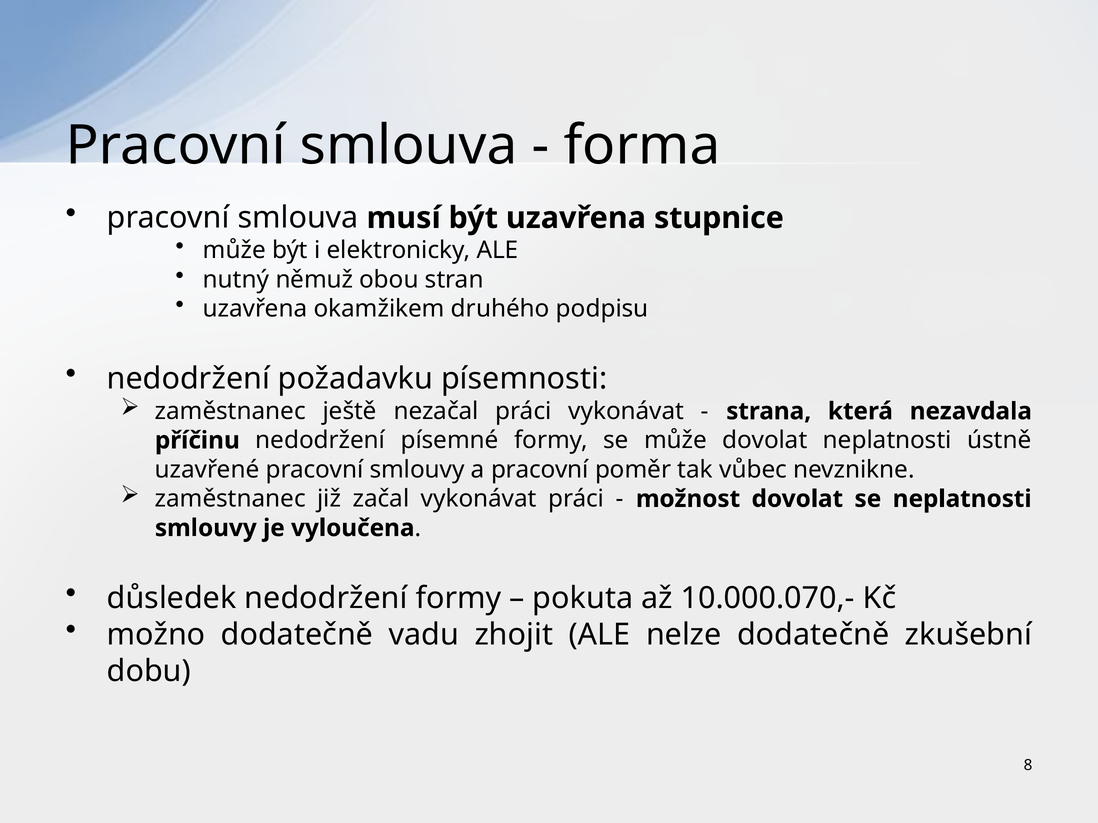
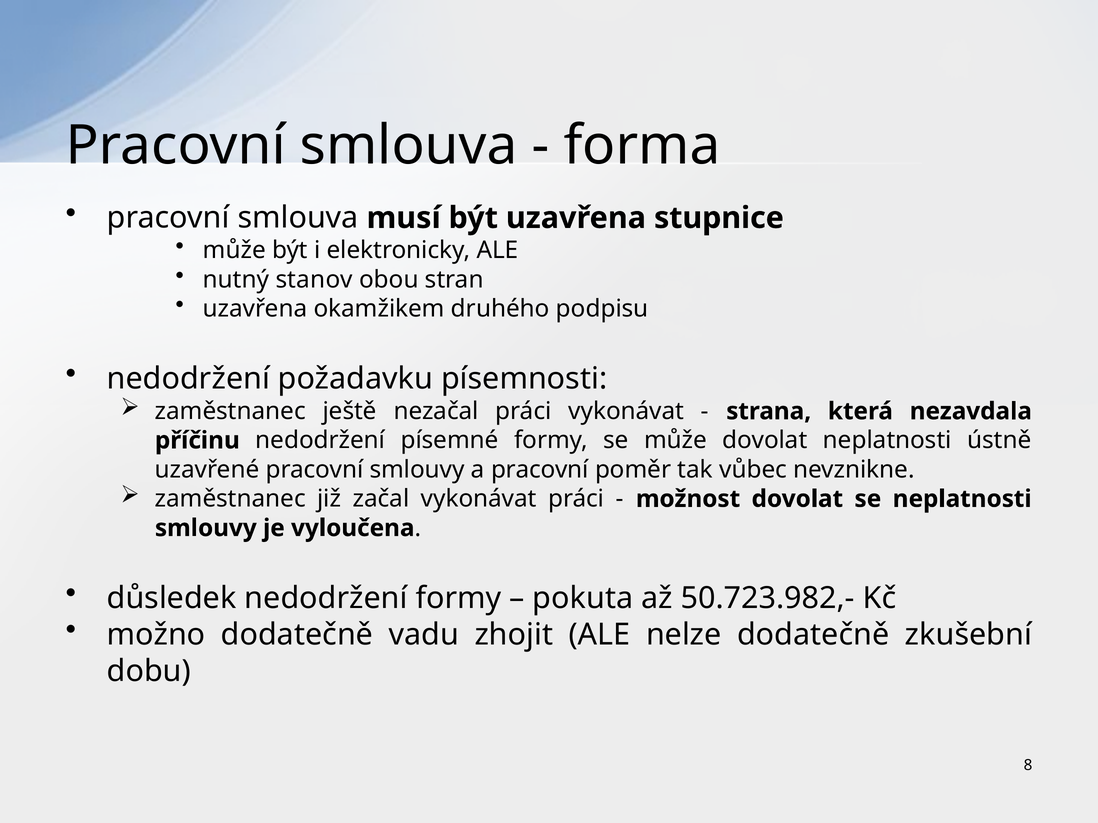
němuž: němuž -> stanov (314, 280)
10.000.070,-: 10.000.070,- -> 50.723.982,- (768, 598)
